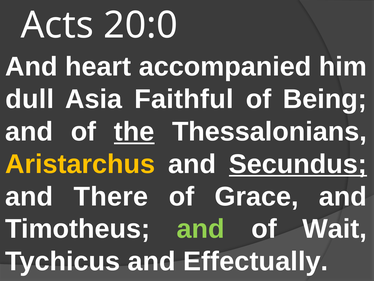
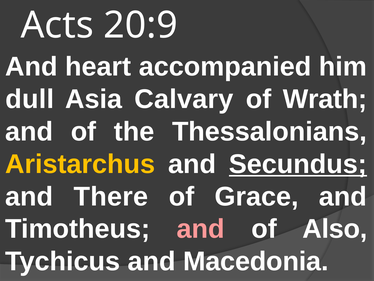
20:0: 20:0 -> 20:9 (141, 25)
Faithful: Faithful -> Calvary (184, 99)
Being: Being -> Wrath (325, 99)
the underline: present -> none (134, 131)
and colour: light green -> pink (201, 229)
Wait: Wait -> Also (335, 229)
Effectually: Effectually -> Macedonia (256, 261)
